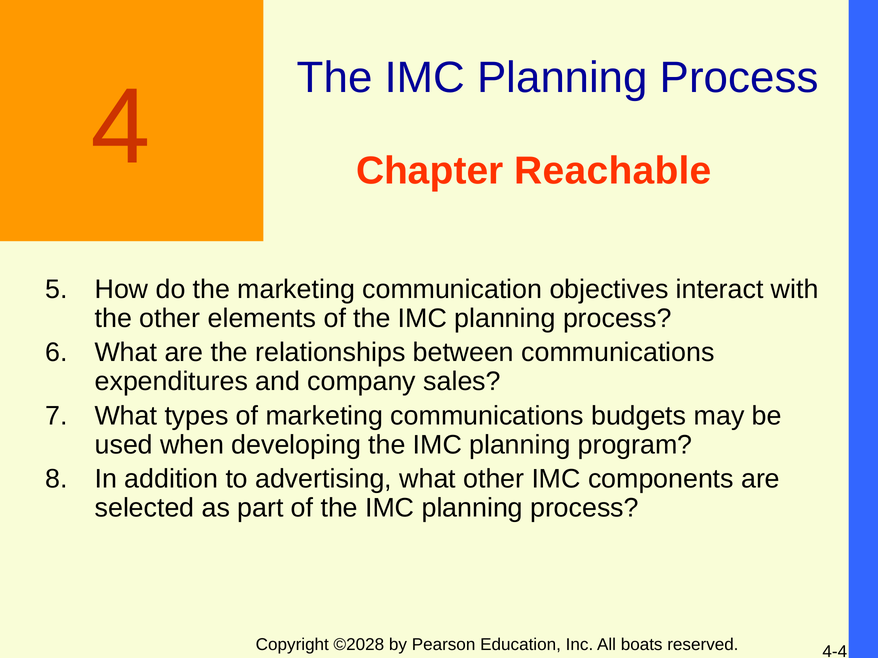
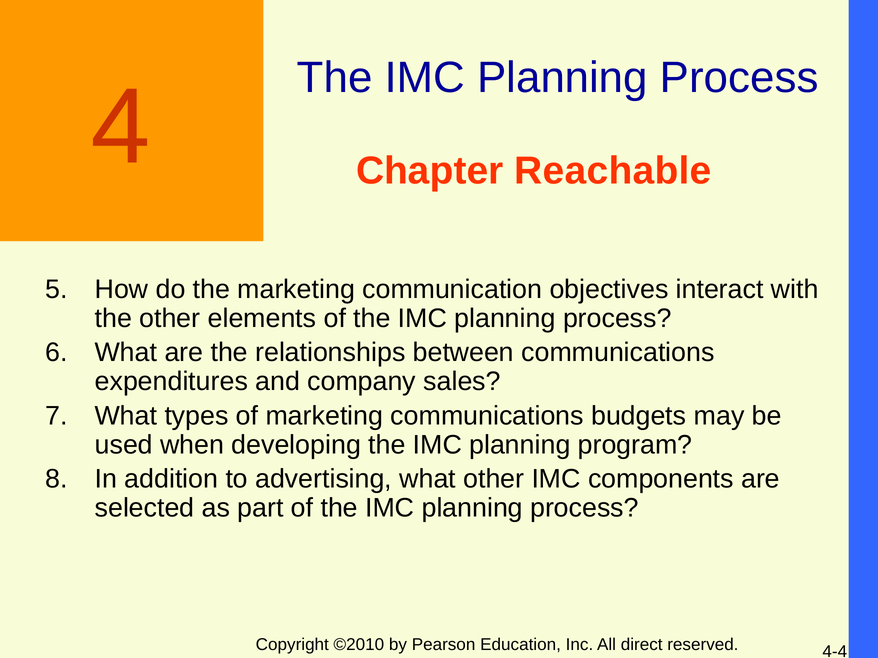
©2028: ©2028 -> ©2010 (359, 645)
boats: boats -> direct (642, 645)
